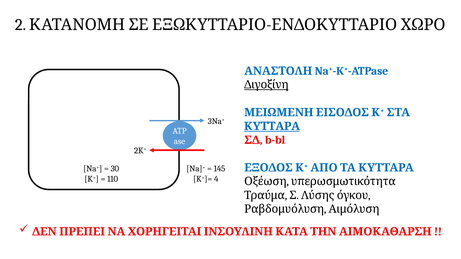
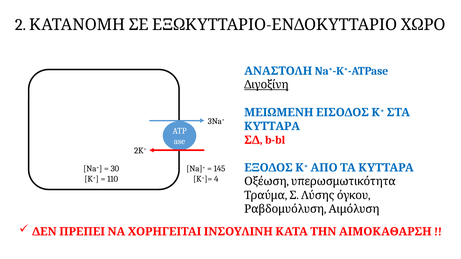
ΚΥΤΤΑΡΑ underline: present -> none (272, 126)
